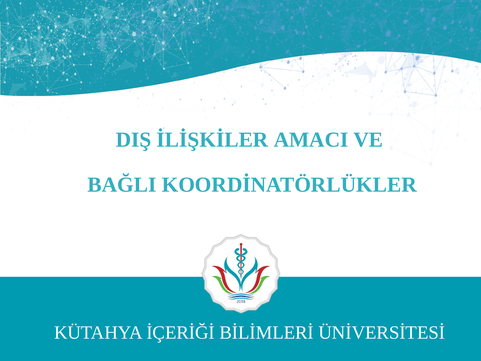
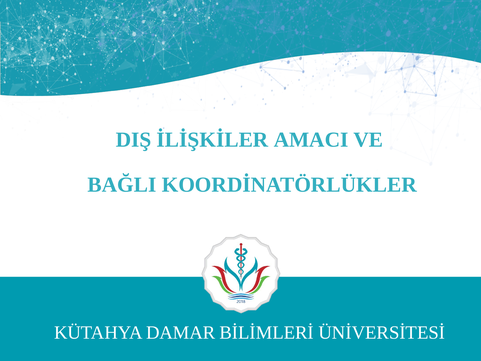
İÇERİĞİ: İÇERİĞİ -> DAMAR (181, 332)
